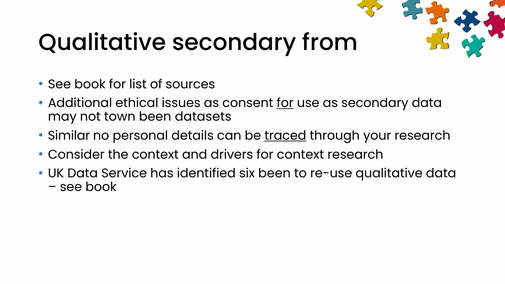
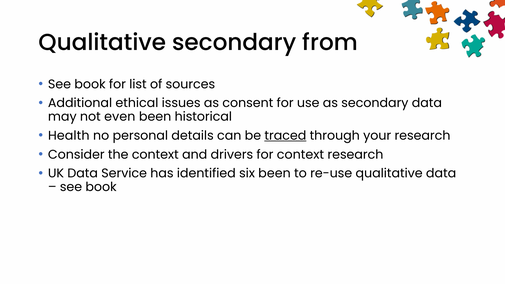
for underline: present -> none (285, 103)
town: town -> even (120, 117)
datasets: datasets -> historical (203, 117)
Similar: Similar -> Health (69, 136)
